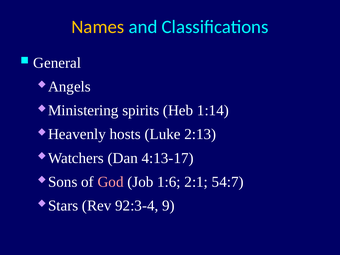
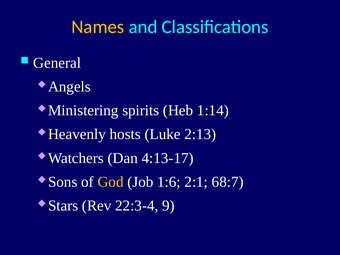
God colour: pink -> yellow (111, 182)
54:7: 54:7 -> 68:7 (228, 182)
92:3-4: 92:3-4 -> 22:3-4 (137, 206)
